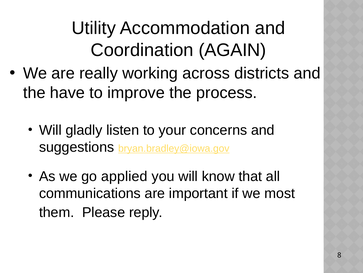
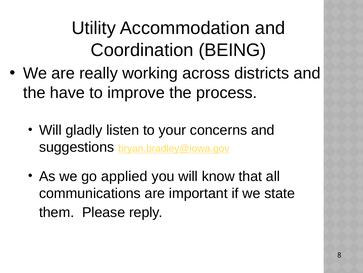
AGAIN: AGAIN -> BEING (232, 50)
most: most -> state (280, 193)
